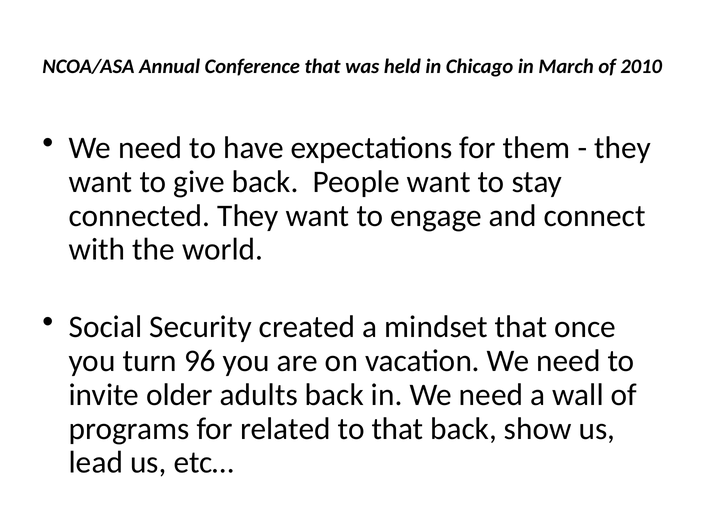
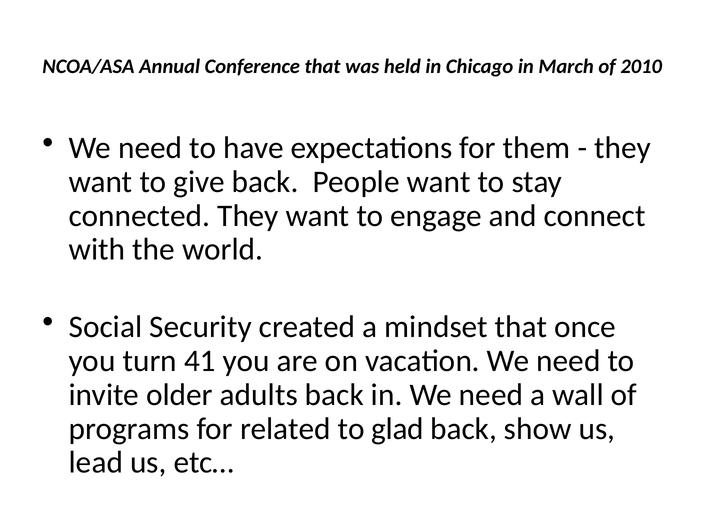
96: 96 -> 41 (200, 361)
to that: that -> glad (398, 429)
